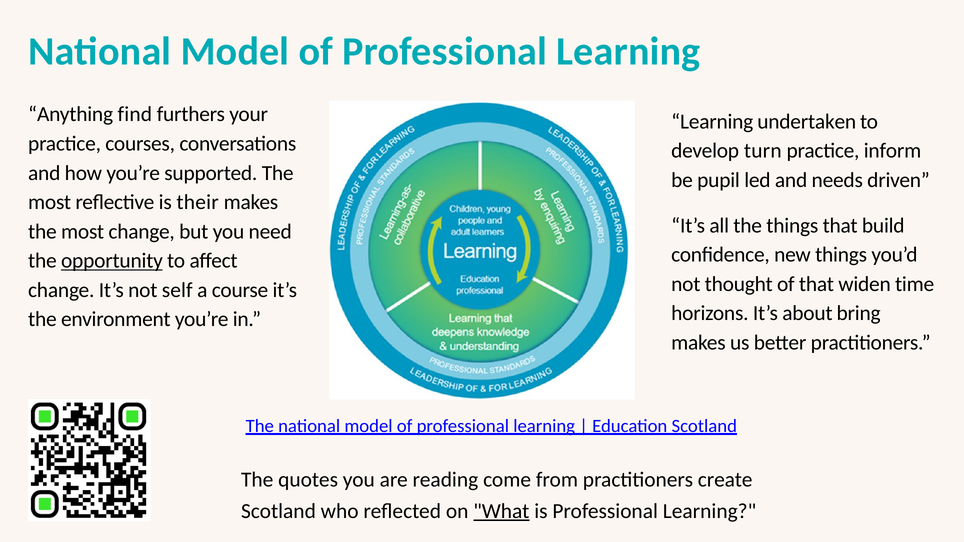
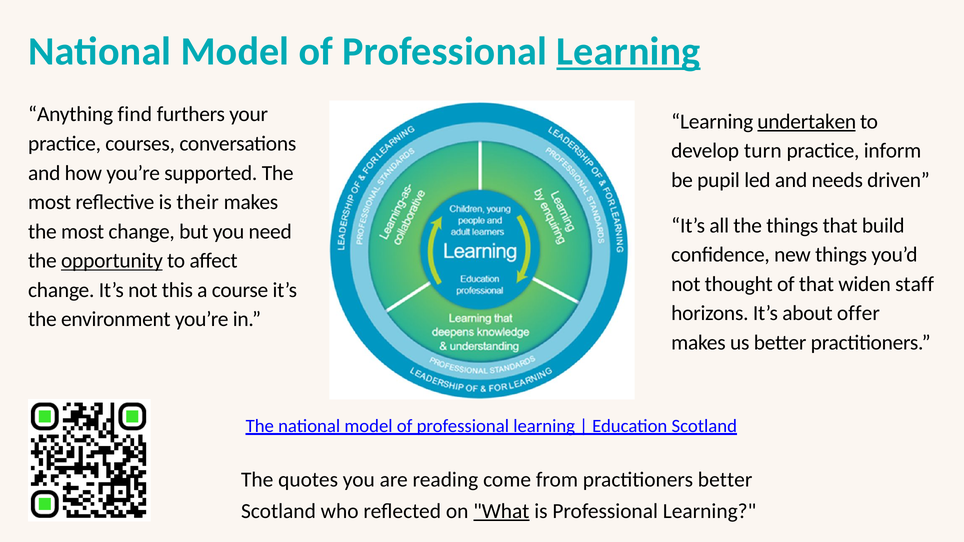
Learning underline: none -> present (628, 52)
undertaken underline: none -> present (807, 122)
time: time -> staff (915, 284)
self: self -> this (177, 290)
bring: bring -> offer (858, 313)
practitioners create: create -> better (725, 480)
